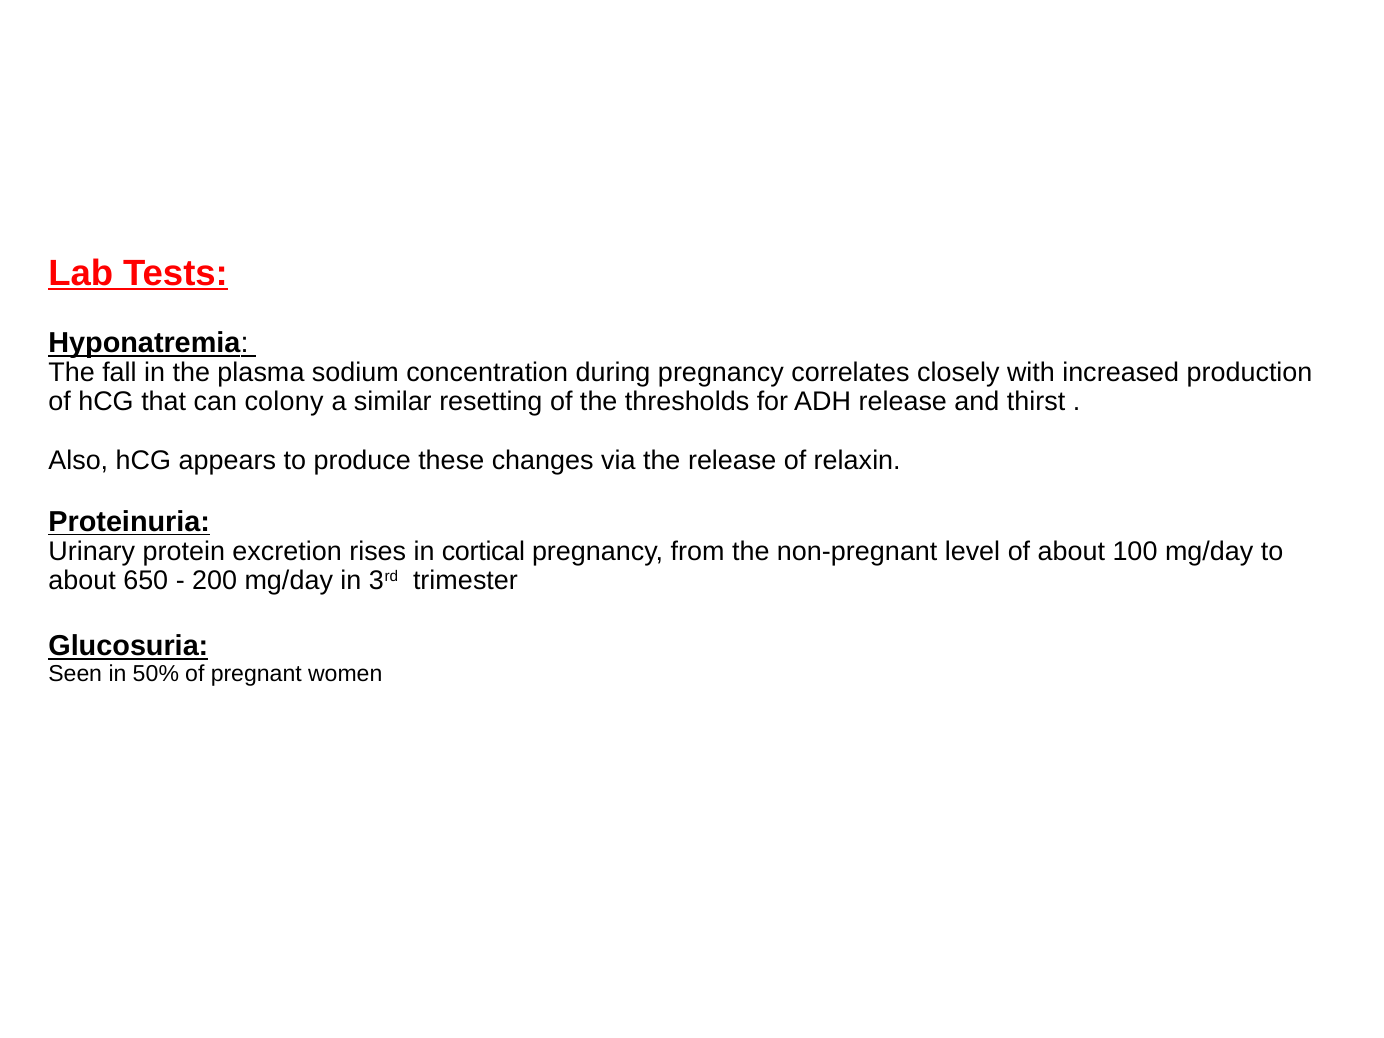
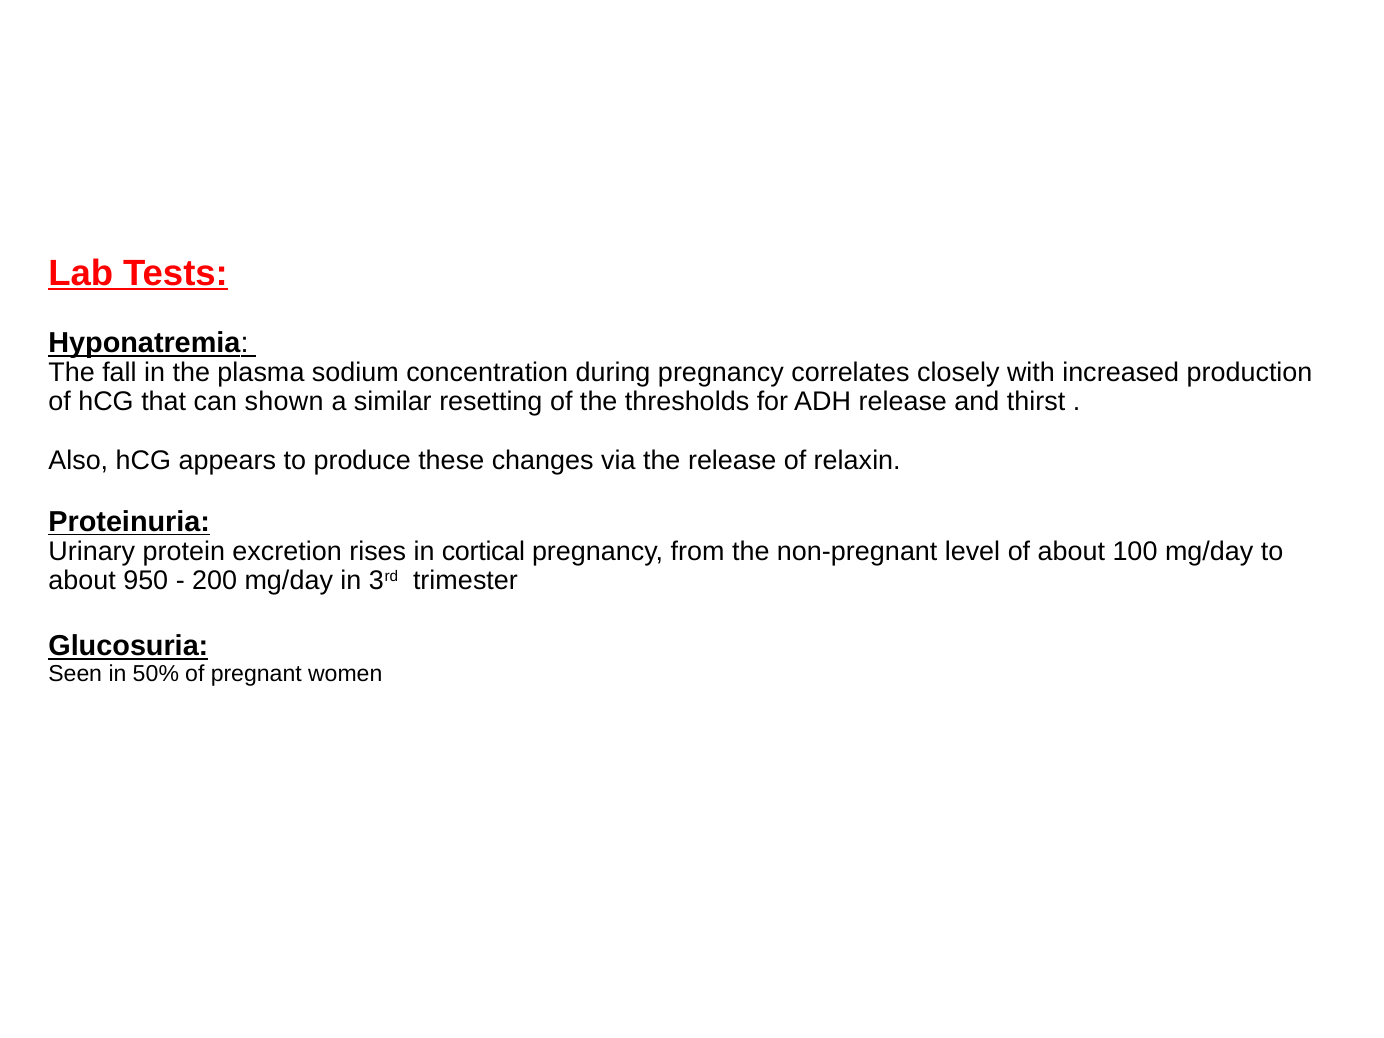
colony: colony -> shown (284, 402)
650: 650 -> 950 (146, 581)
